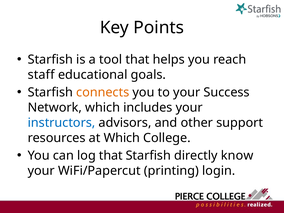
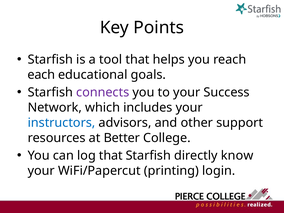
staff: staff -> each (41, 75)
connects colour: orange -> purple (103, 92)
at Which: Which -> Better (122, 138)
